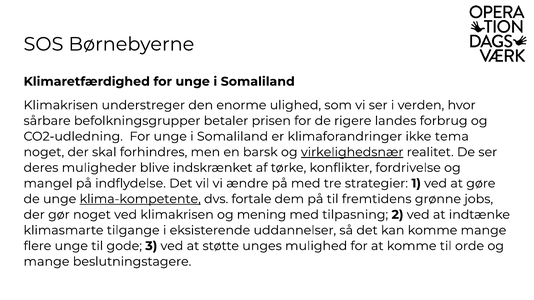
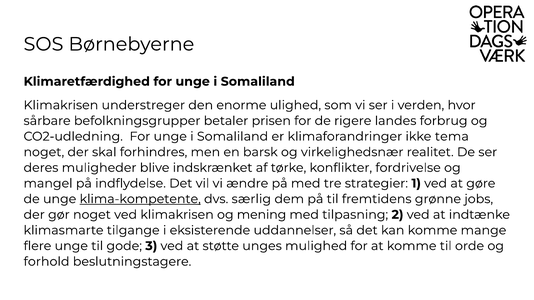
virkelighedsnær underline: present -> none (352, 152)
fortale: fortale -> særlig (251, 199)
mange: mange -> forhold (47, 262)
